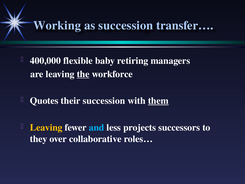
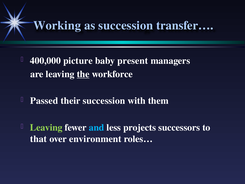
flexible: flexible -> picture (78, 61)
retiring: retiring -> present (133, 61)
Quotes: Quotes -> Passed (44, 101)
them underline: present -> none (158, 101)
Leaving colour: yellow -> light green (46, 127)
they: they -> that (39, 139)
collaborative: collaborative -> environment (95, 139)
